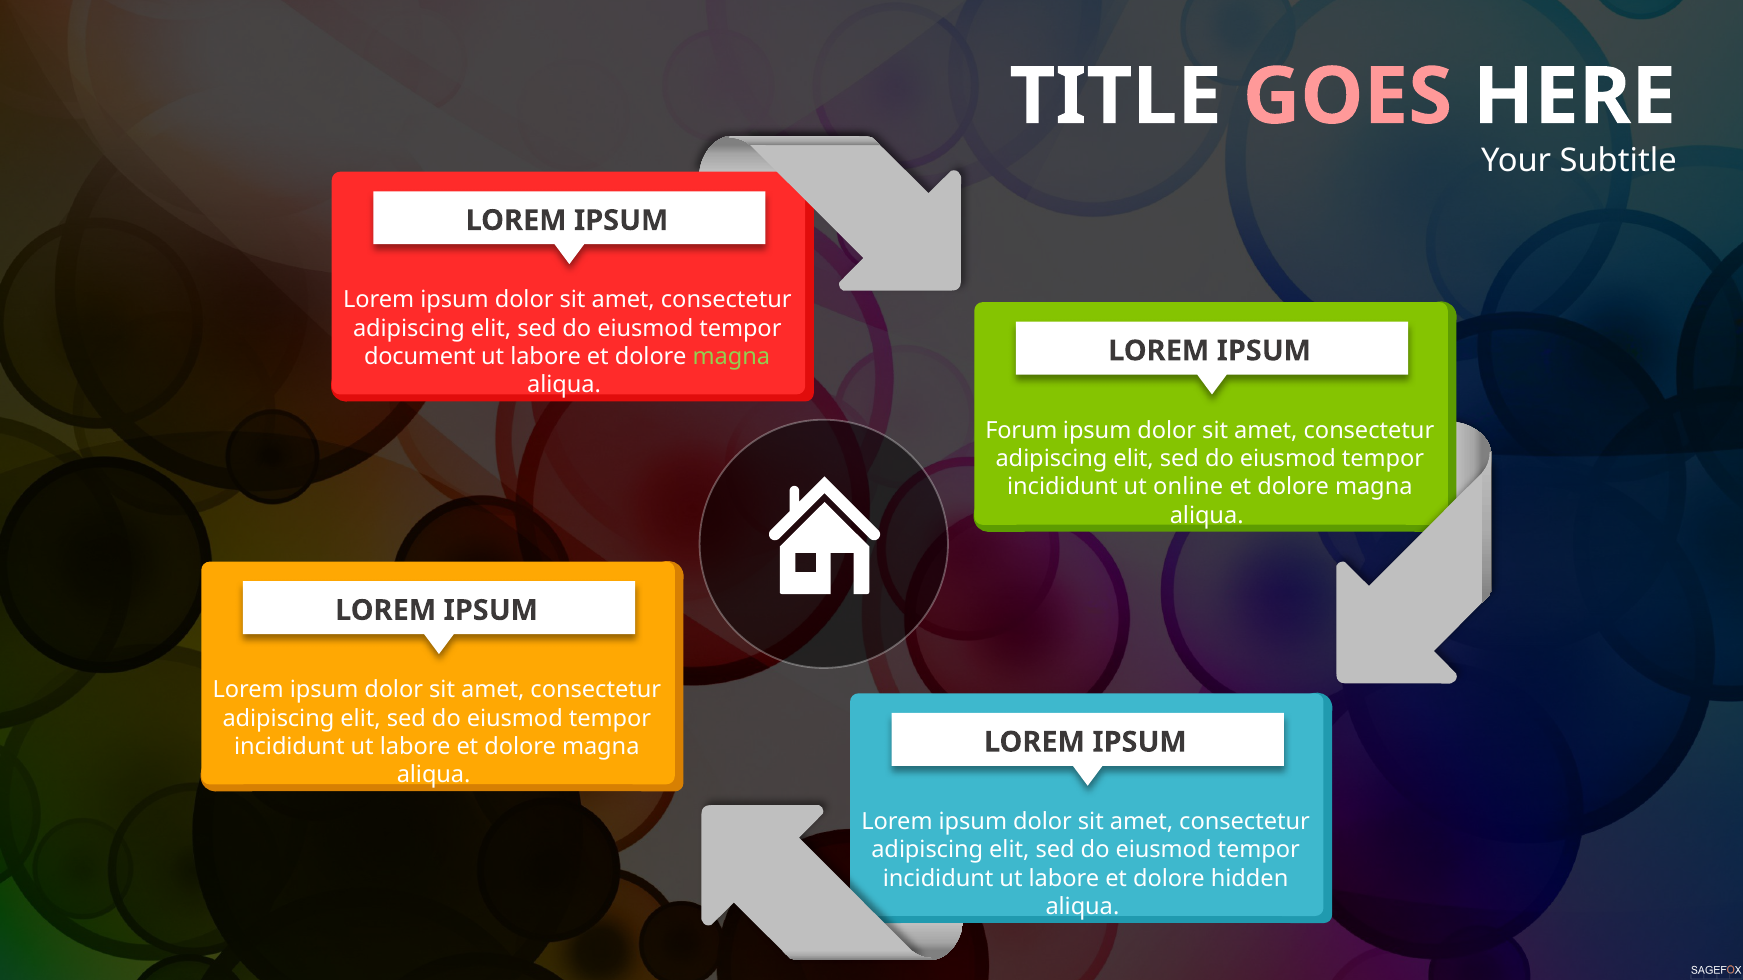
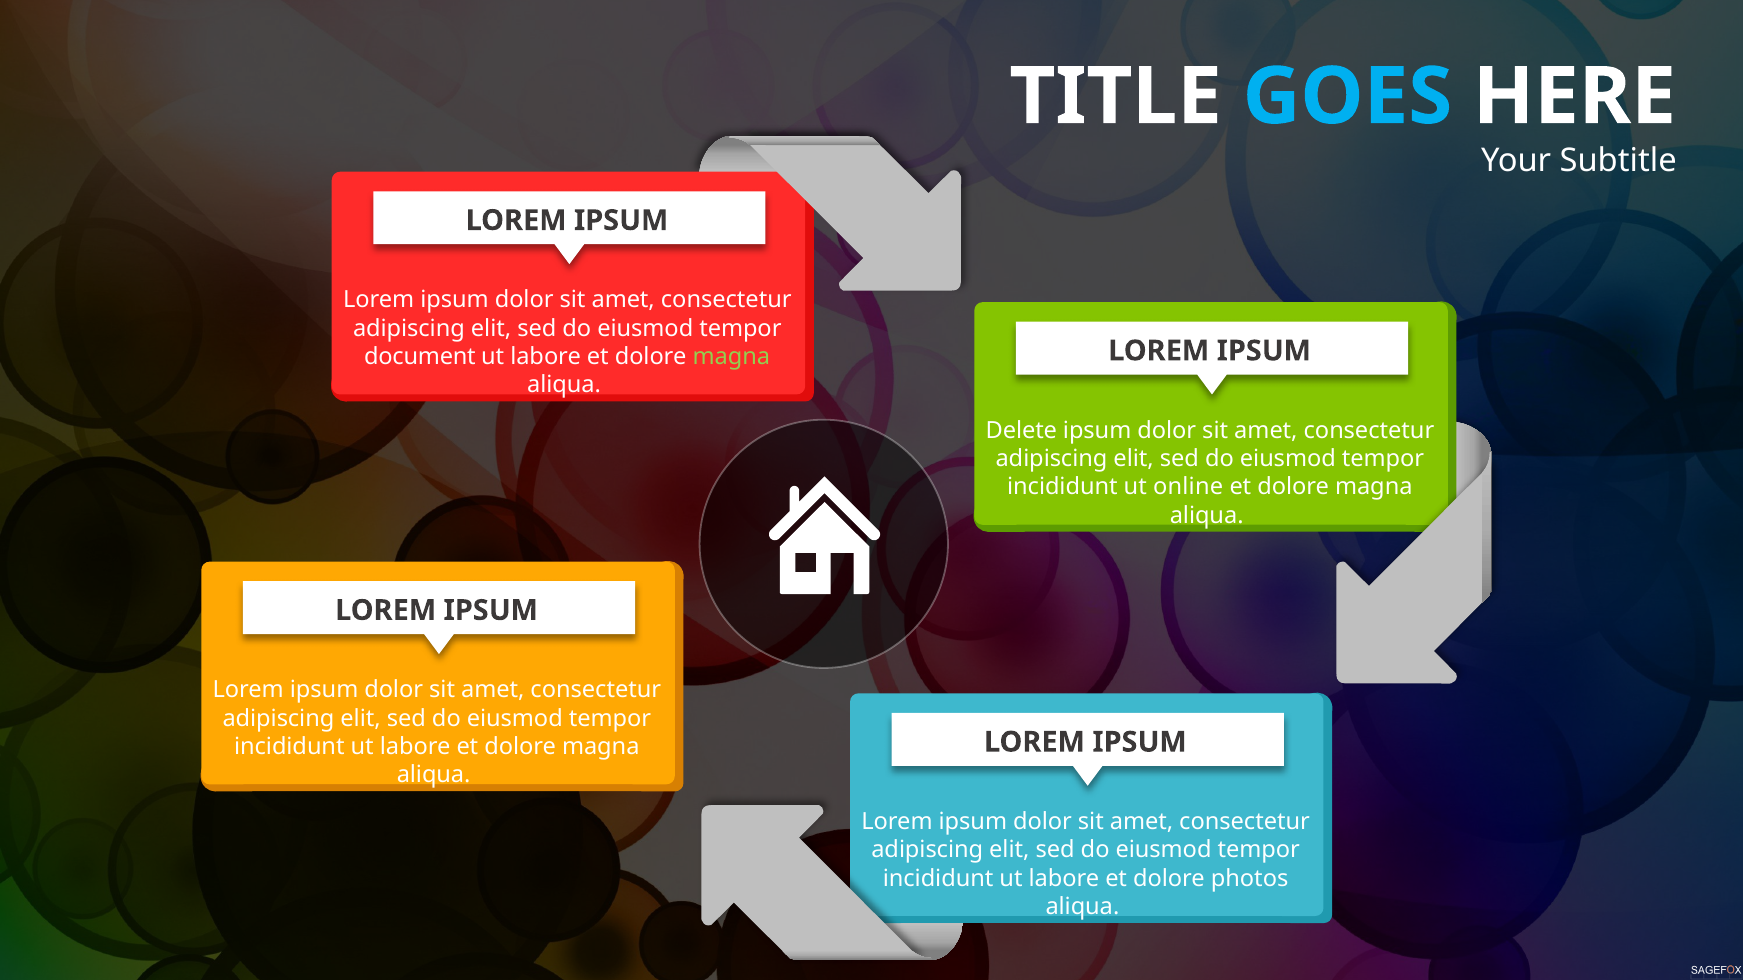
GOES colour: pink -> light blue (1347, 97)
Forum: Forum -> Delete (1021, 431)
hidden: hidden -> photos (1250, 879)
